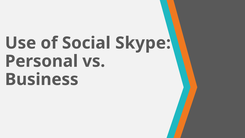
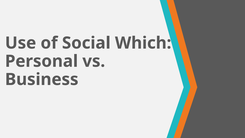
Skype: Skype -> Which (143, 43)
